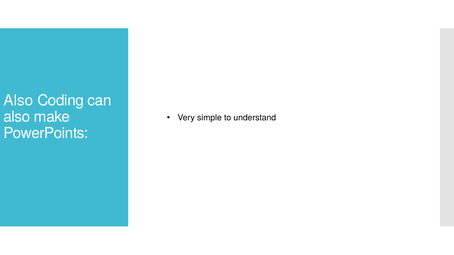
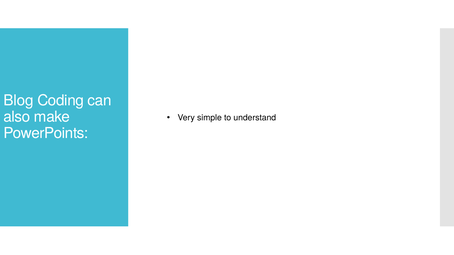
Also: Also -> Blog (19, 101)
